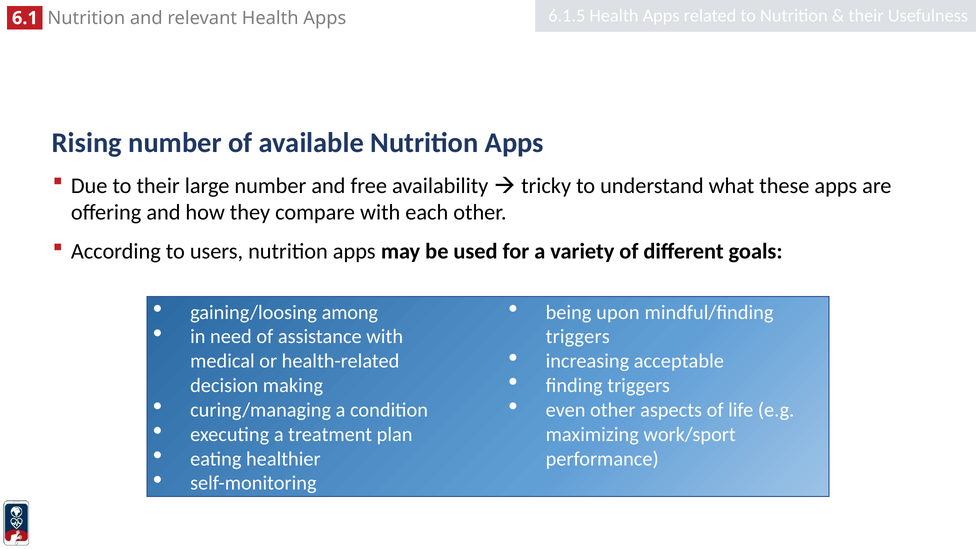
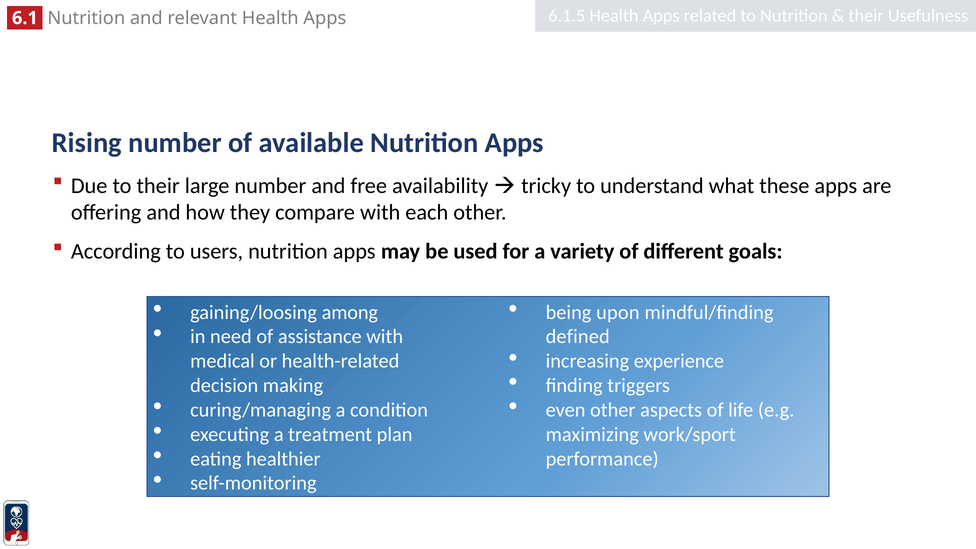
triggers: triggers -> defined (578, 337)
acceptable: acceptable -> experience (679, 361)
